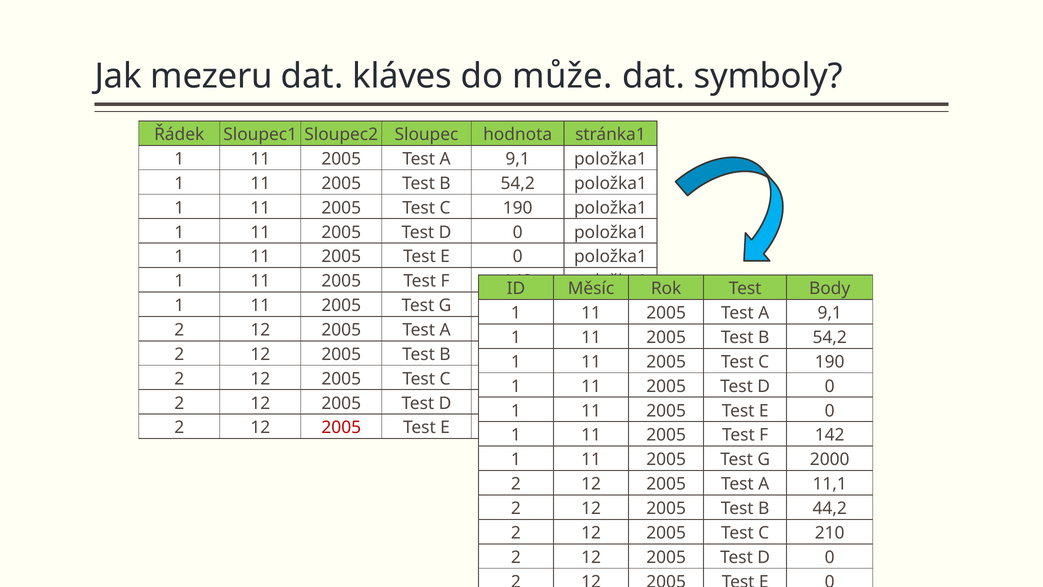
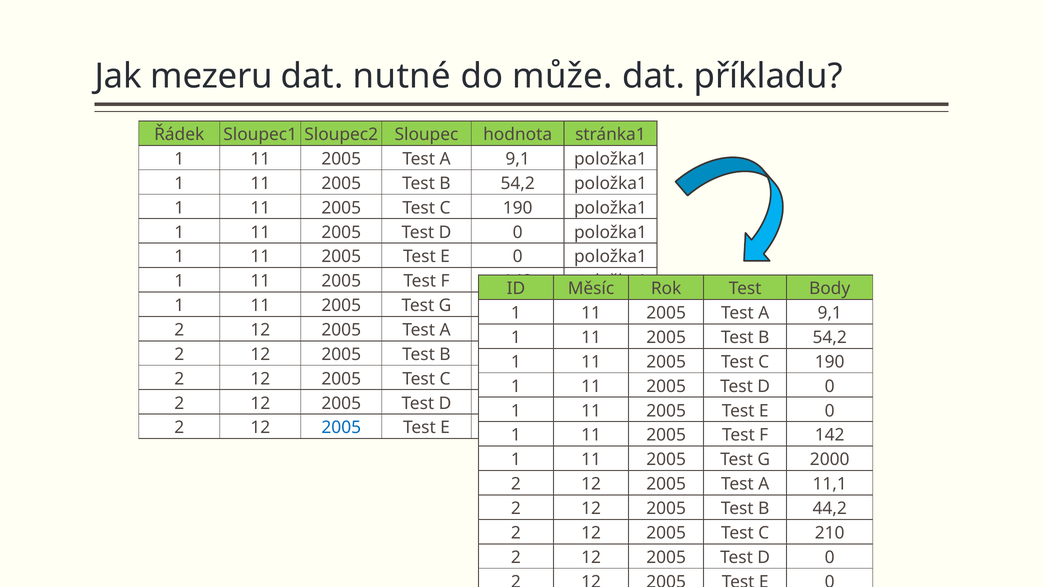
kláves: kláves -> nutné (402, 76)
symboly: symboly -> příkladu (768, 76)
2005 colour: red -> blue (341, 428)
